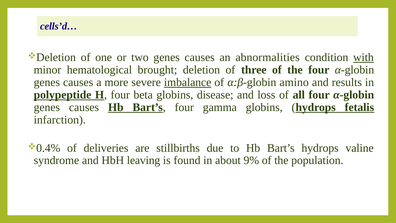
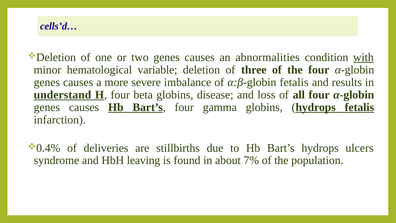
brought: brought -> variable (158, 70)
imbalance underline: present -> none (188, 82)
α:β-globin amino: amino -> fetalis (294, 82)
polypeptide: polypeptide -> understand (62, 95)
valine: valine -> ulcers (360, 148)
9%: 9% -> 7% (251, 160)
